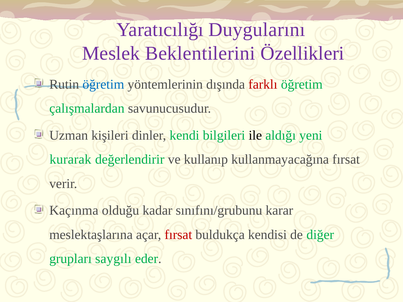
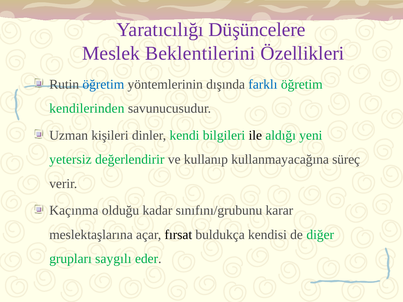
Duygularını: Duygularını -> Düşüncelere (257, 30)
farklı colour: red -> blue (263, 84)
çalışmalardan: çalışmalardan -> kendilerinden (87, 109)
kurarak: kurarak -> yetersiz (70, 160)
kullanmayacağına fırsat: fırsat -> süreç (346, 160)
fırsat colour: red -> black (178, 235)
